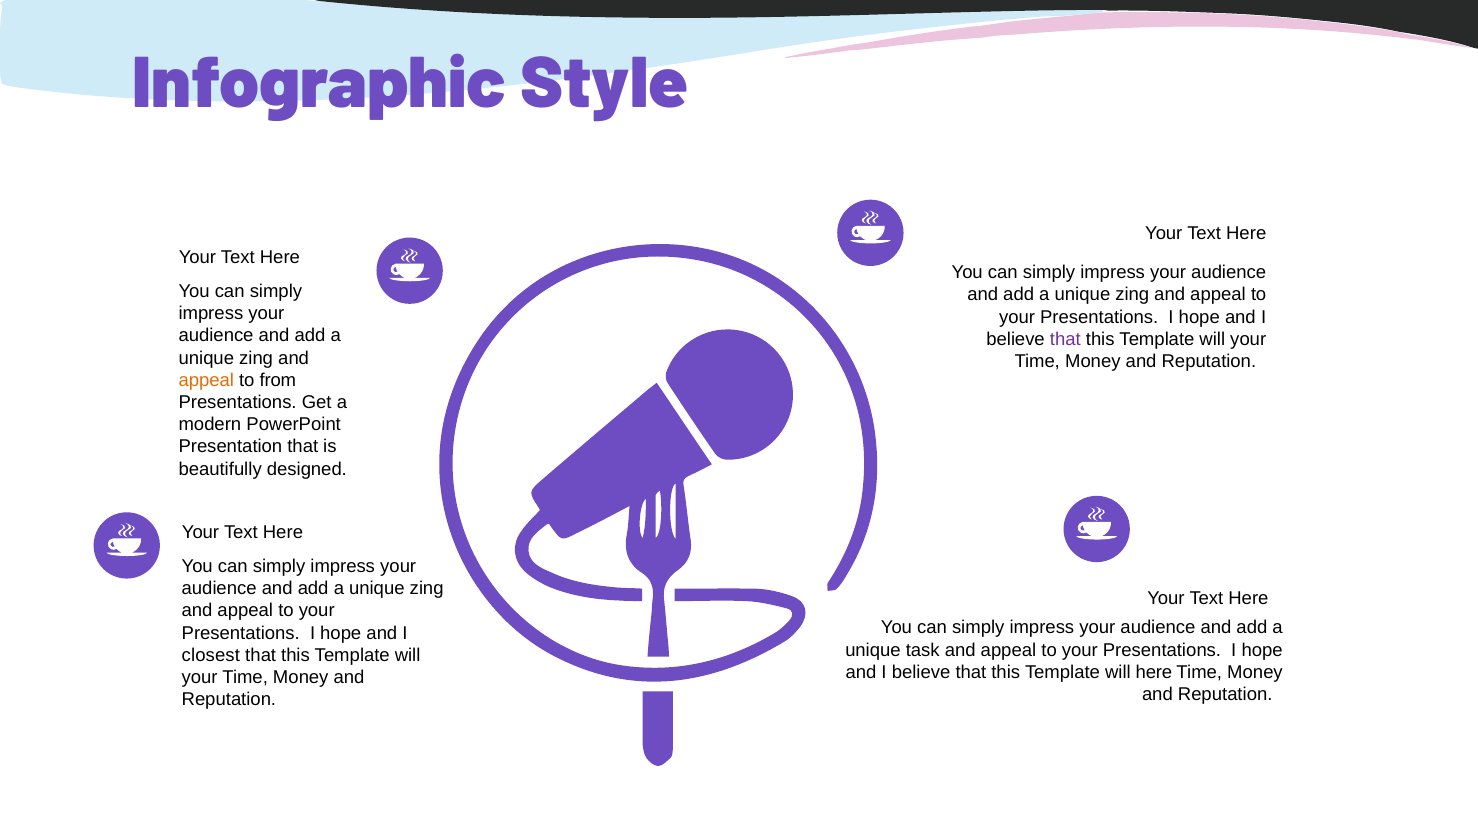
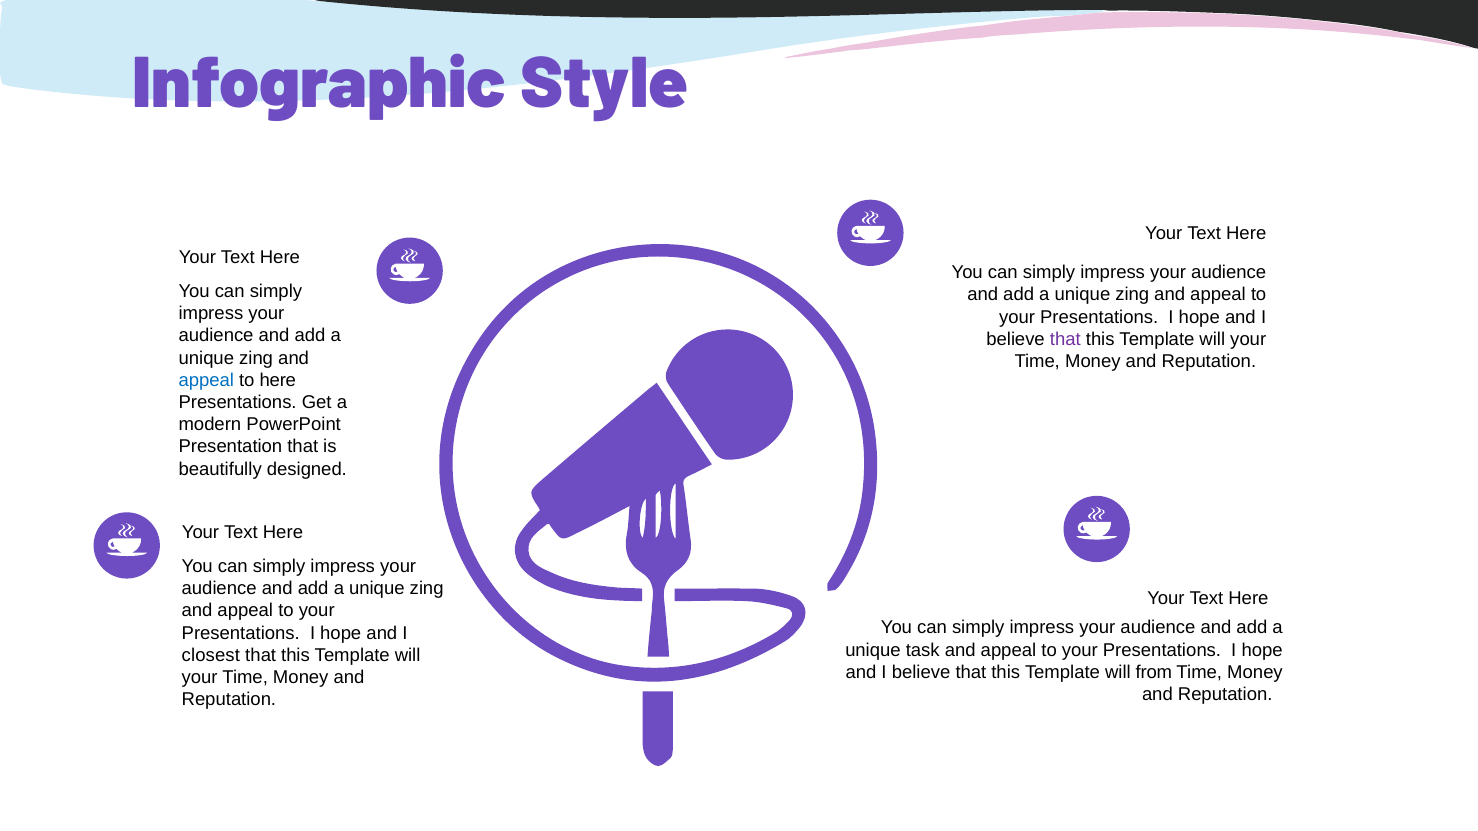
appeal colour: orange -> blue (206, 380)
to from: from -> here (278, 380)
will here: here -> from (1154, 673)
